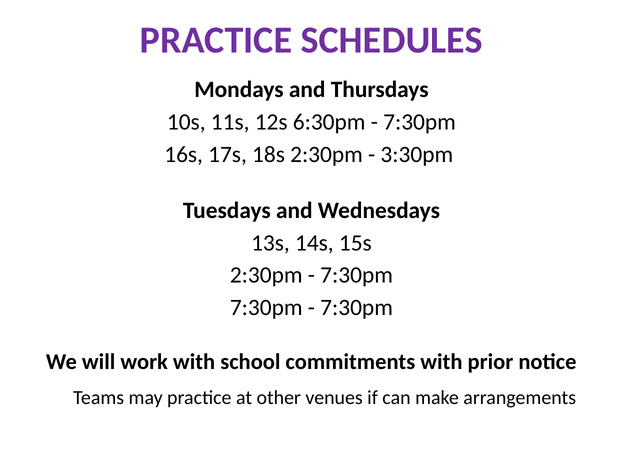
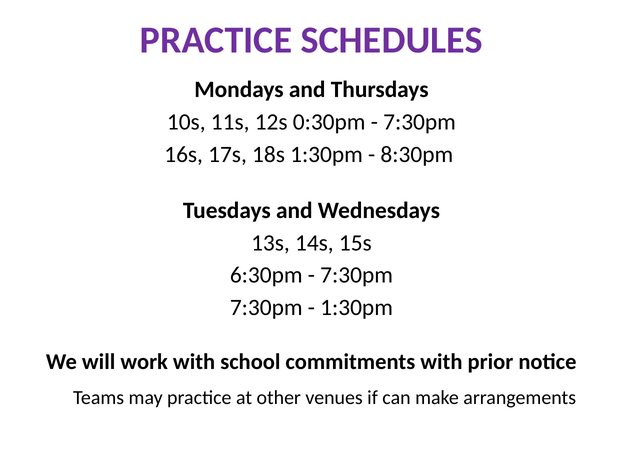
6:30pm: 6:30pm -> 0:30pm (329, 122)
18s 2:30pm: 2:30pm -> 1:30pm (326, 154)
3:30pm: 3:30pm -> 8:30pm (417, 154)
2:30pm: 2:30pm -> 6:30pm (266, 275)
7:30pm: 7:30pm -> 1:30pm (357, 307)
